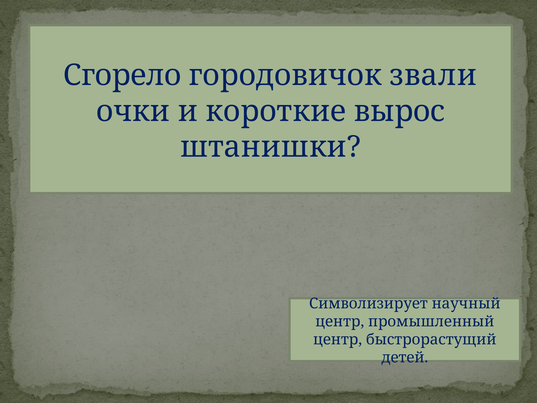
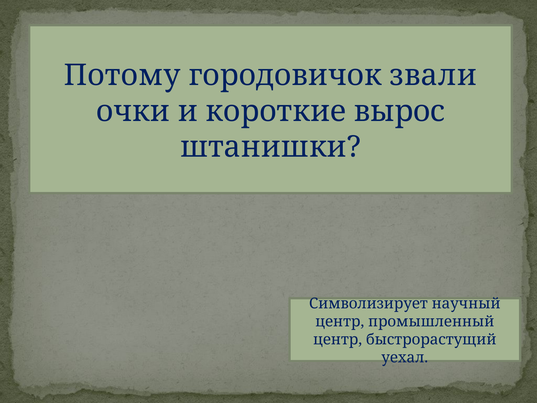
Сгорело: Сгорело -> Потому (122, 75)
детей: детей -> уехал (405, 357)
